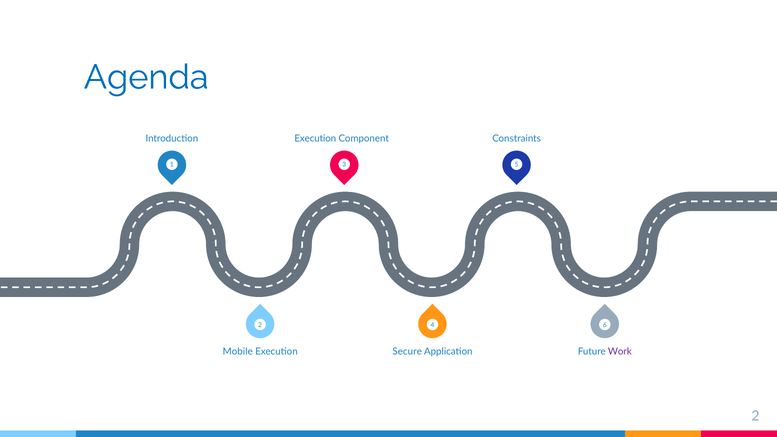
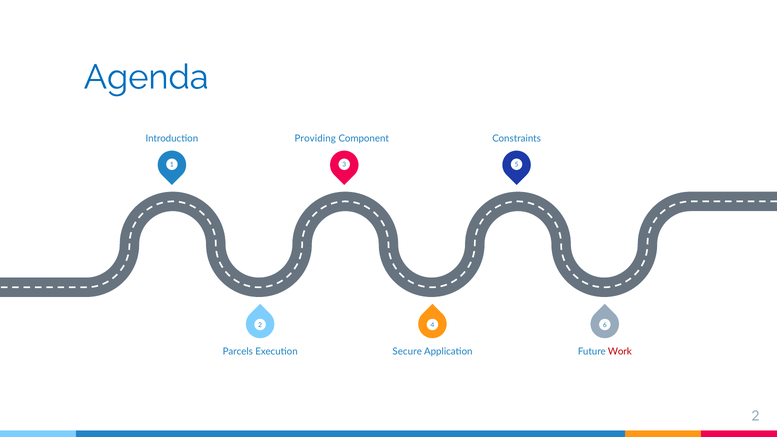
Introduction Execution: Execution -> Providing (315, 138)
Mobile: Mobile -> Parcels (238, 352)
Work colour: purple -> red (620, 352)
